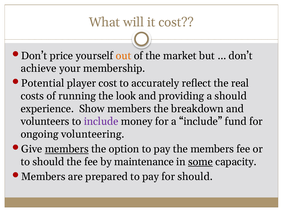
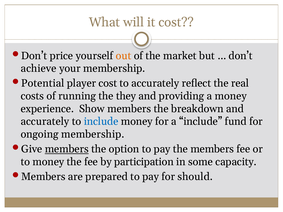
look: look -> they (126, 96)
a should: should -> money (231, 96)
volunteers: volunteers -> accurately (45, 122)
include colour: purple -> blue (101, 122)
ongoing volunteering: volunteering -> membership (93, 134)
to should: should -> money (48, 162)
maintenance: maintenance -> participation (144, 162)
some underline: present -> none (200, 162)
